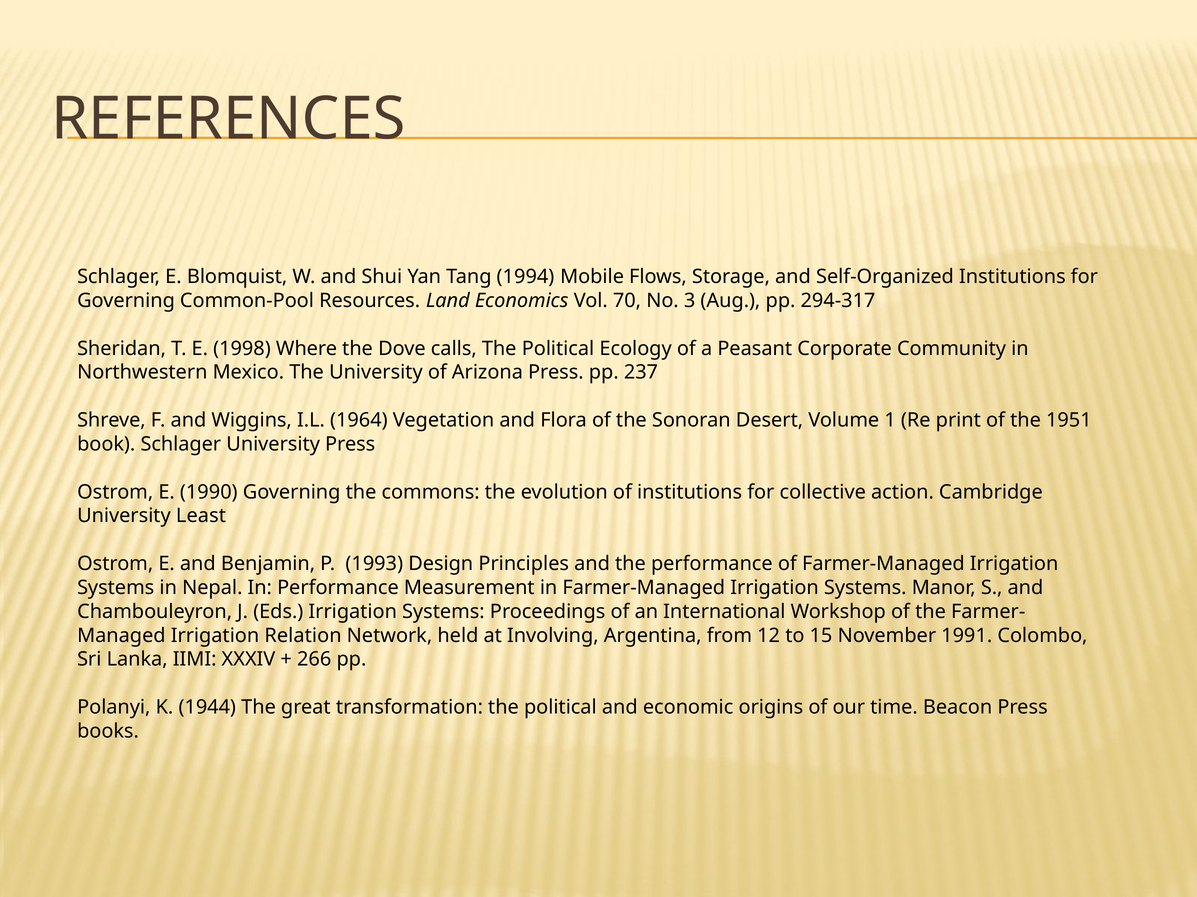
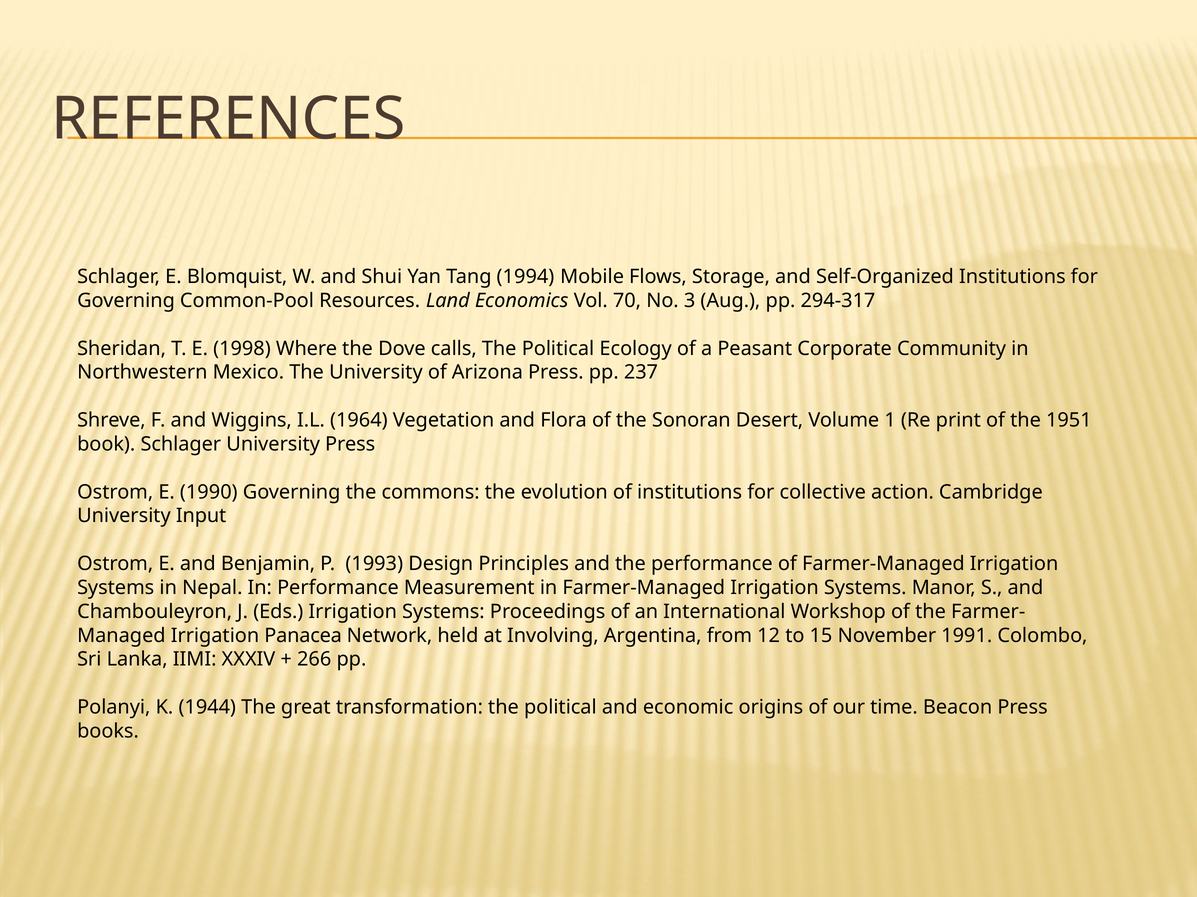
Least: Least -> Input (201, 516)
Relation: Relation -> Panacea (303, 636)
